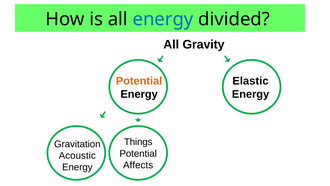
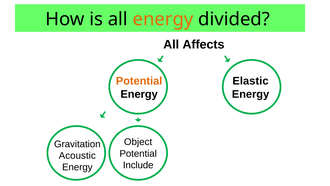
energy colour: blue -> orange (163, 19)
Gravity: Gravity -> Affects (203, 45)
Things: Things -> Object (138, 142)
Affects: Affects -> Include (138, 165)
